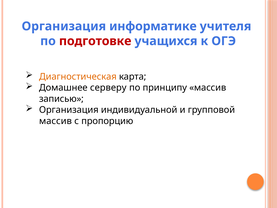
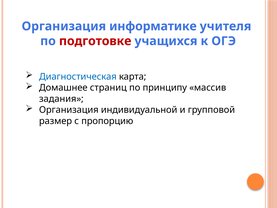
Диагностическая colour: orange -> blue (78, 77)
серверу: серверу -> страниц (108, 88)
записью: записью -> задания (61, 99)
массив: массив -> размер (56, 121)
